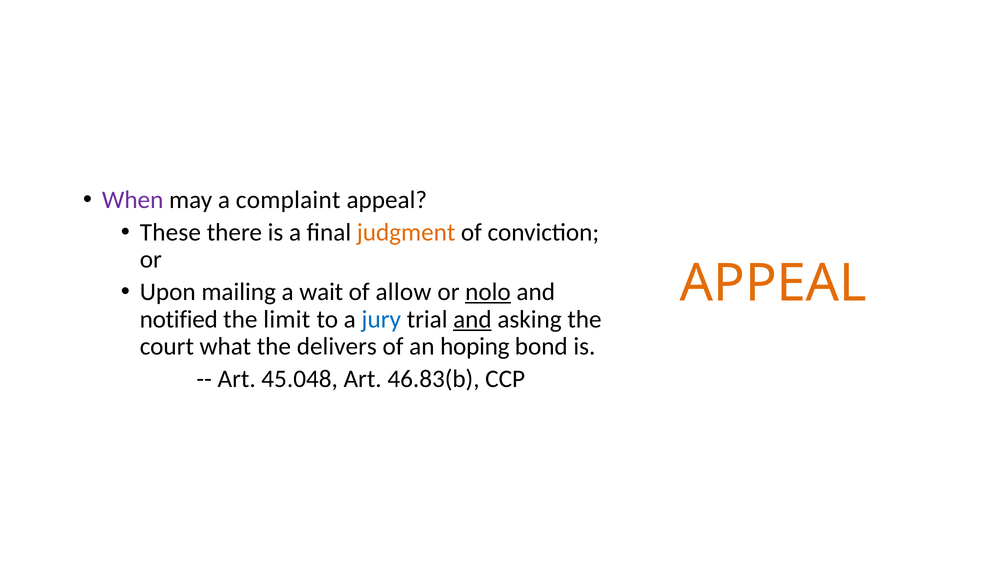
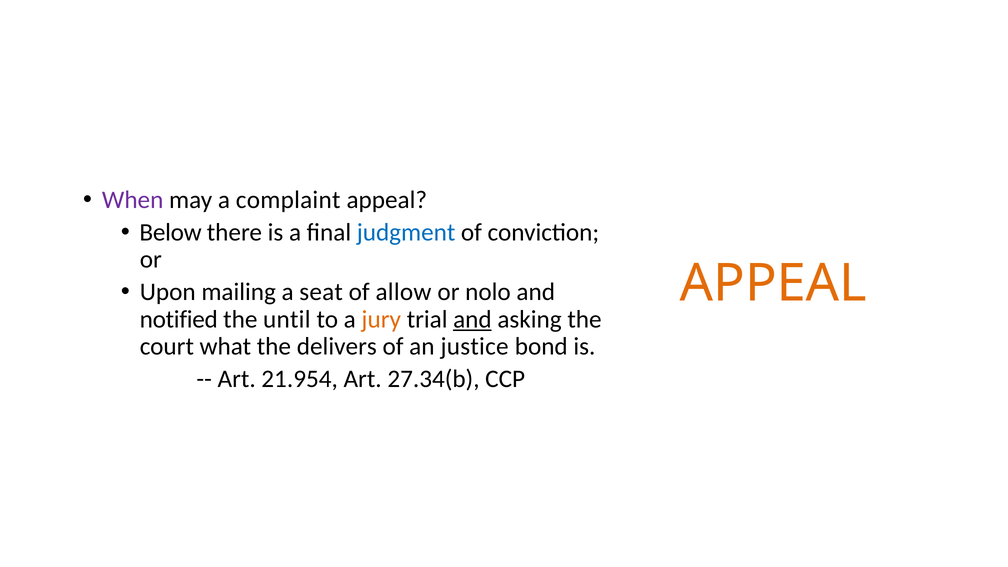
These: These -> Below (171, 232)
judgment colour: orange -> blue (406, 232)
wait: wait -> seat (321, 292)
nolo underline: present -> none (488, 292)
limit: limit -> until (287, 319)
jury colour: blue -> orange (381, 319)
hoping: hoping -> justice (475, 346)
45.048: 45.048 -> 21.954 (300, 379)
46.83(b: 46.83(b -> 27.34(b (433, 379)
